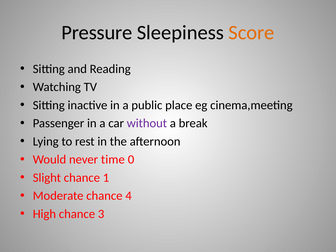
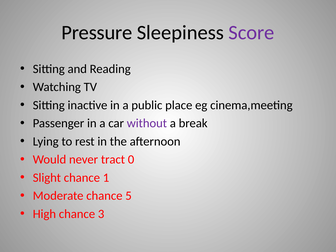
Score colour: orange -> purple (251, 33)
time: time -> tract (113, 160)
4: 4 -> 5 (129, 196)
